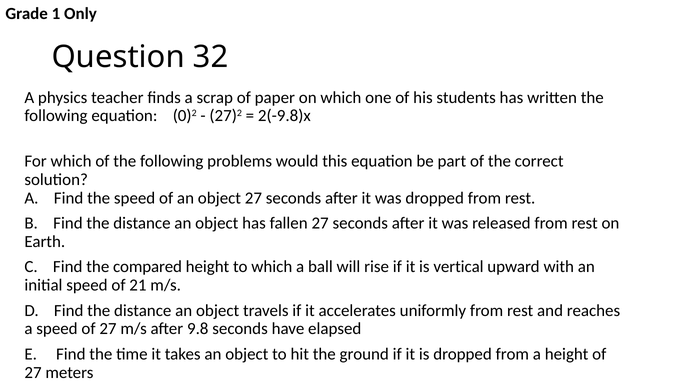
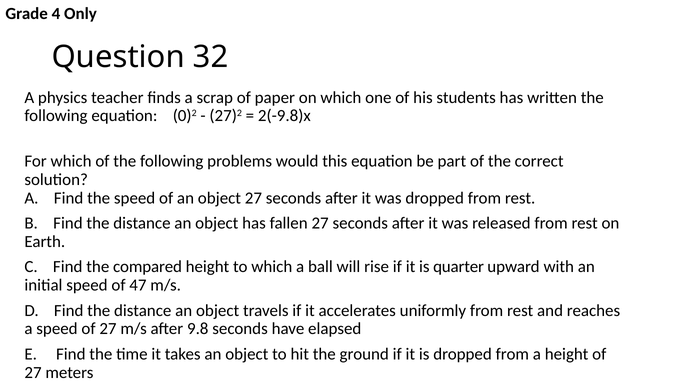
1: 1 -> 4 (56, 14)
vertical: vertical -> quarter (459, 267)
21: 21 -> 47 (138, 285)
